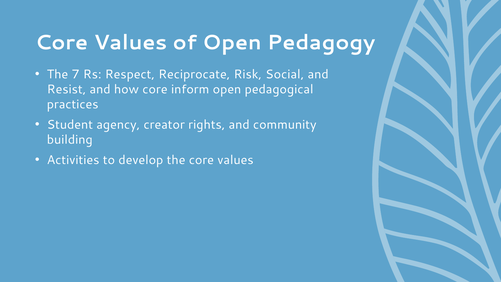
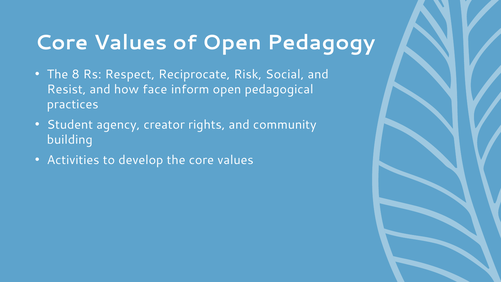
7: 7 -> 8 (76, 74)
how core: core -> face (155, 89)
